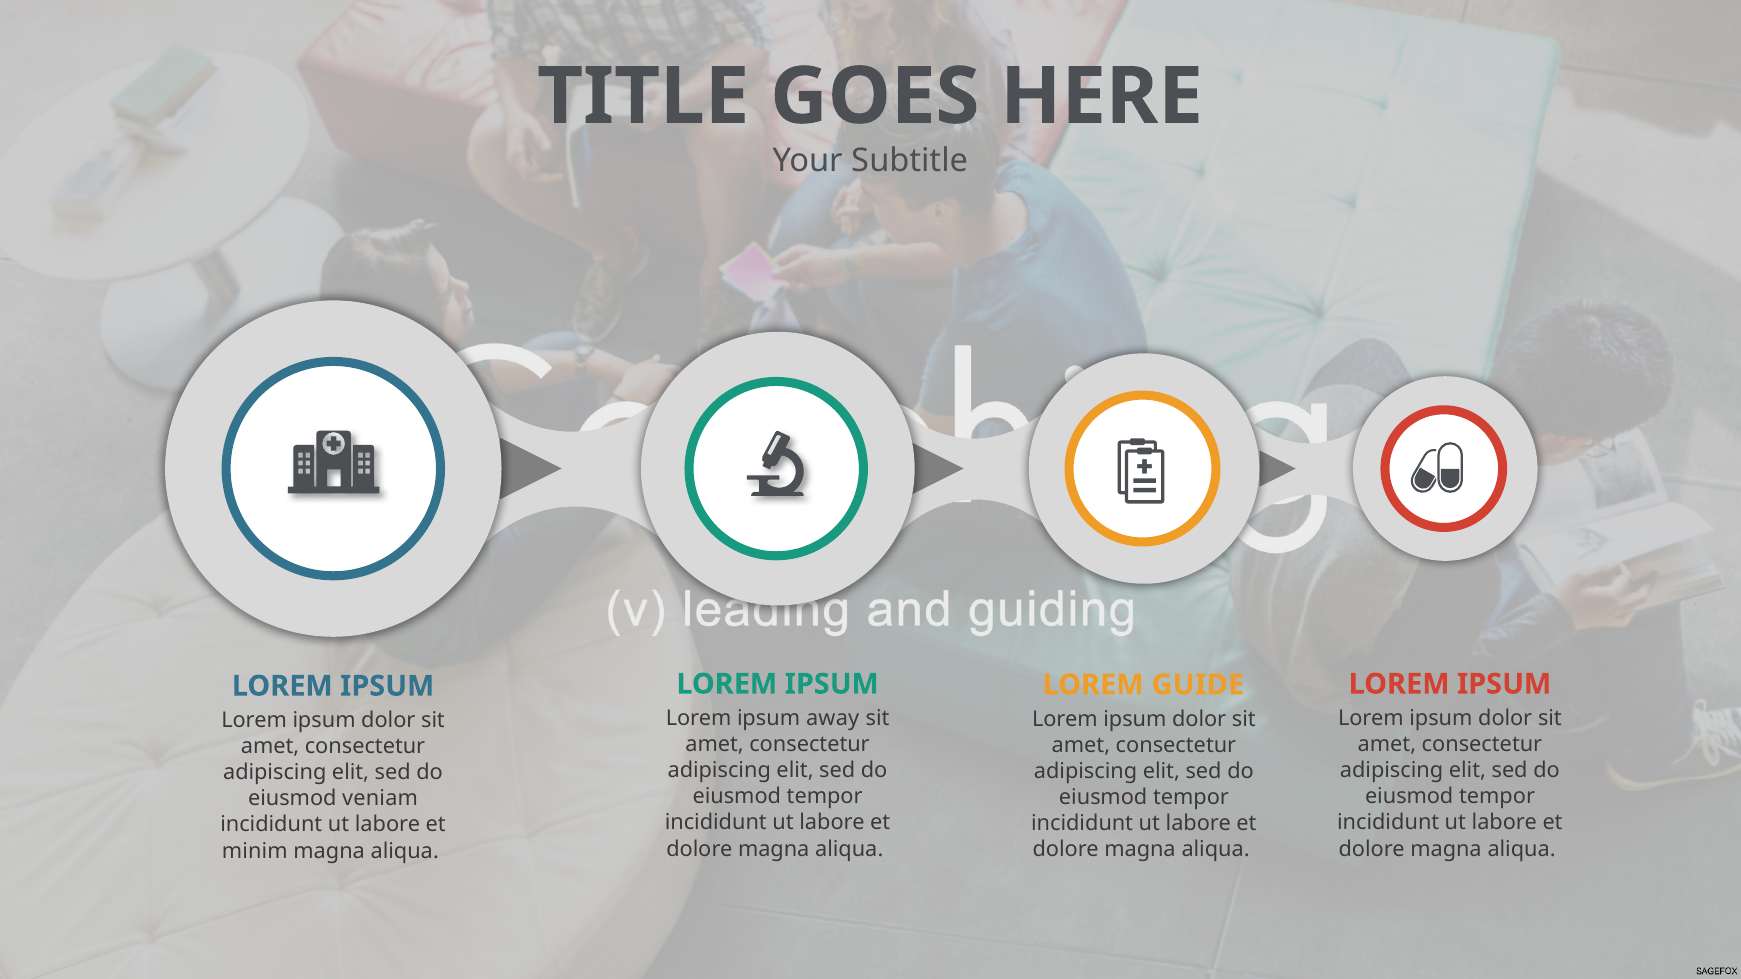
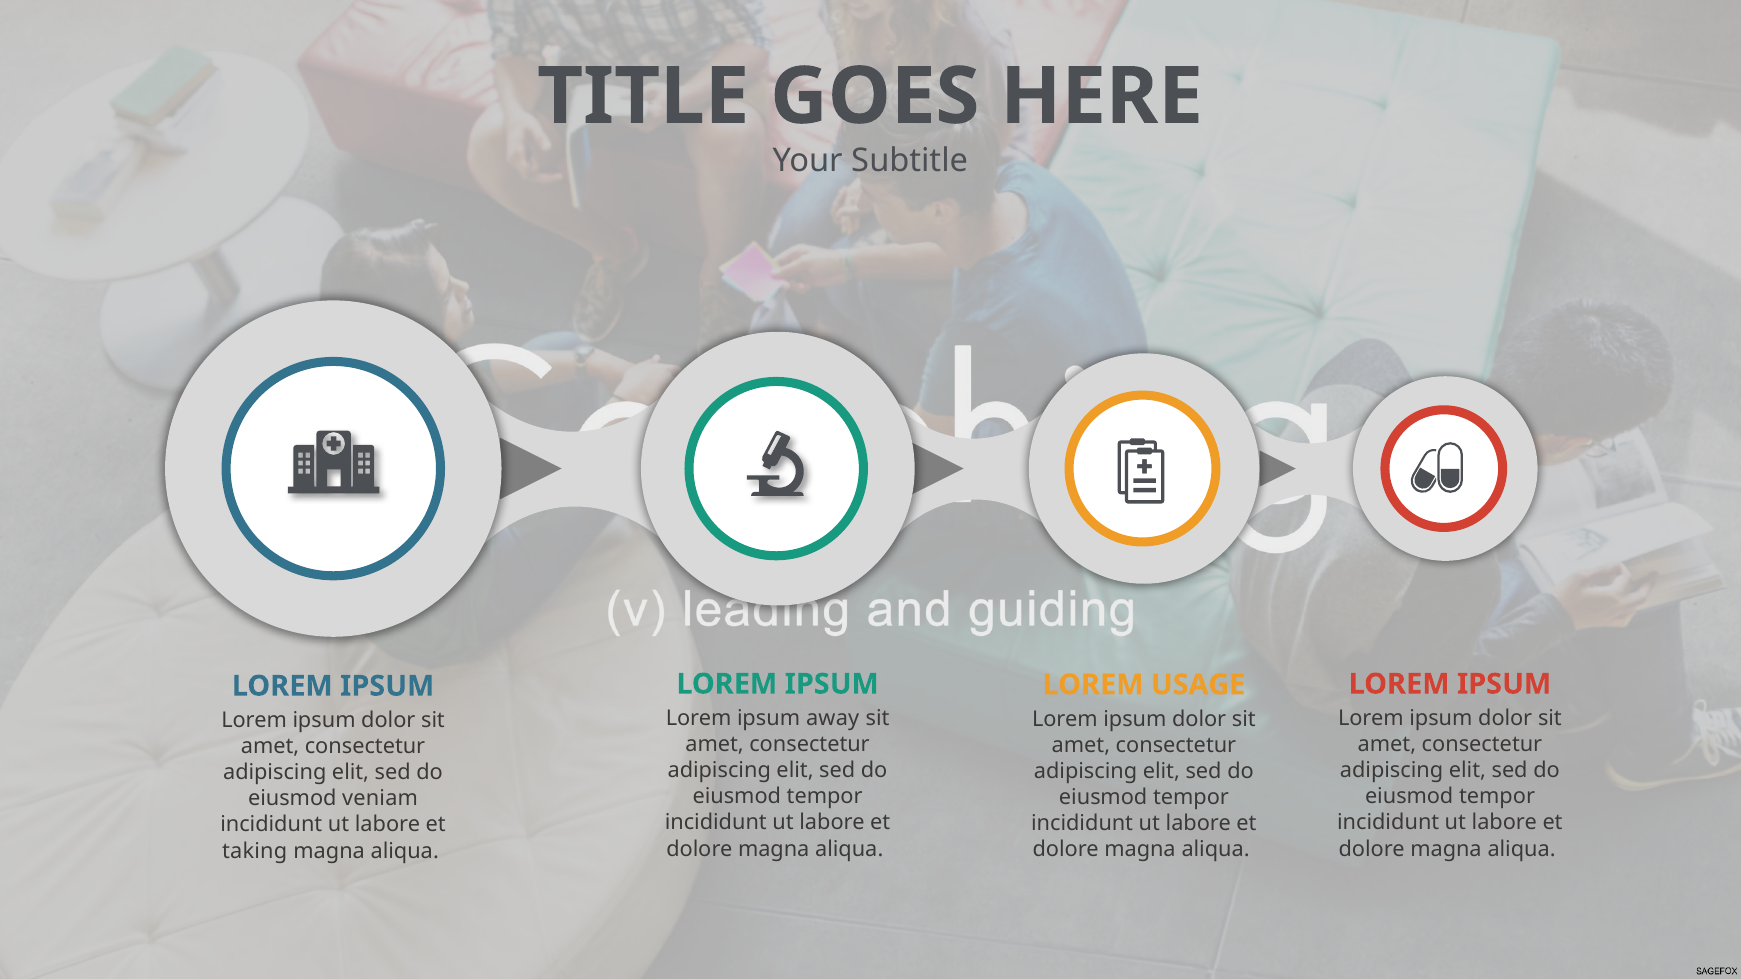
GUIDE: GUIDE -> USAGE (1198, 685)
minim: minim -> taking (255, 851)
